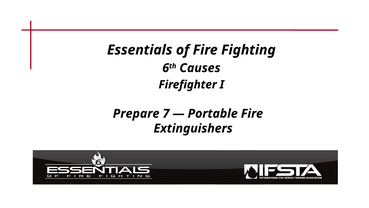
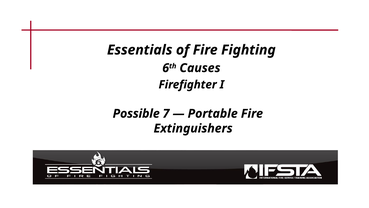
Prepare: Prepare -> Possible (136, 113)
